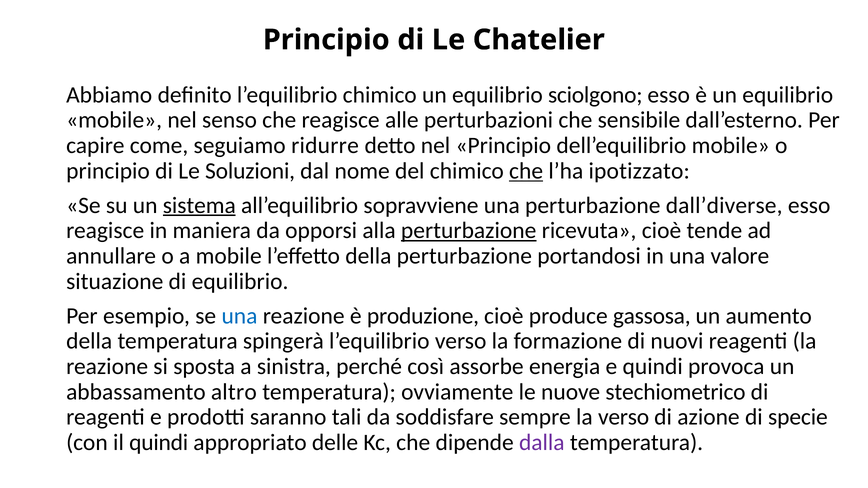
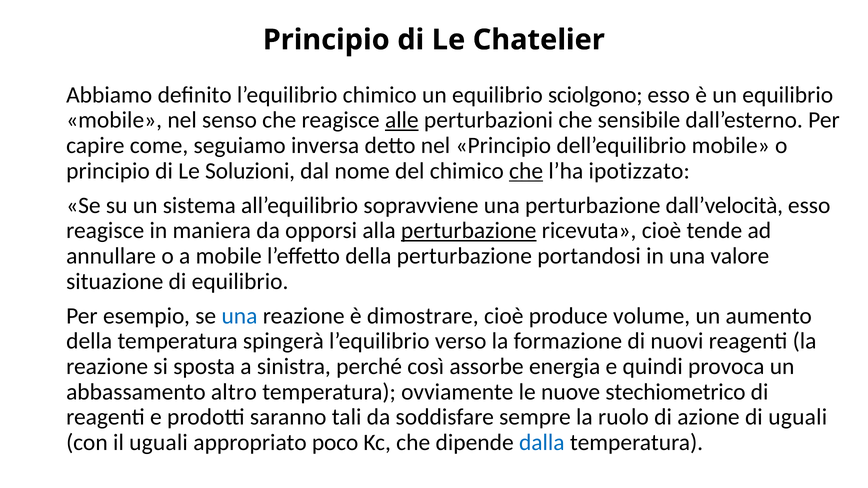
alle underline: none -> present (402, 120)
ridurre: ridurre -> inversa (325, 146)
sistema underline: present -> none (199, 205)
dall’diverse: dall’diverse -> dall’velocità (724, 205)
produzione: produzione -> dimostrare (423, 316)
gassosa: gassosa -> volume (652, 316)
la verso: verso -> ruolo (623, 417)
di specie: specie -> uguali (798, 417)
il quindi: quindi -> uguali (158, 443)
delle: delle -> poco (335, 443)
dalla colour: purple -> blue (542, 443)
